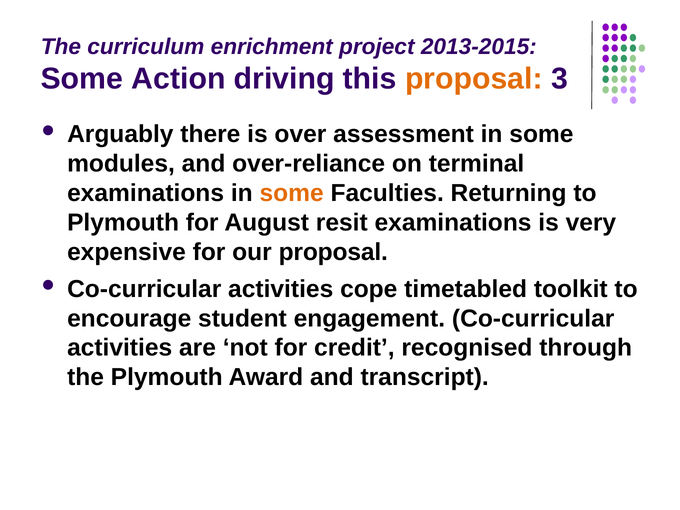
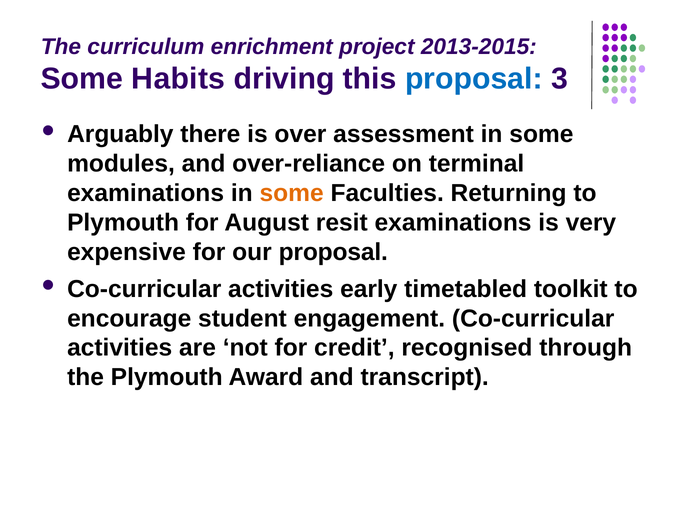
Action: Action -> Habits (178, 79)
proposal colour: orange -> blue (474, 79)
cope: cope -> early (369, 289)
